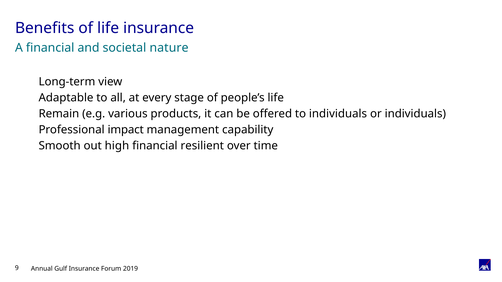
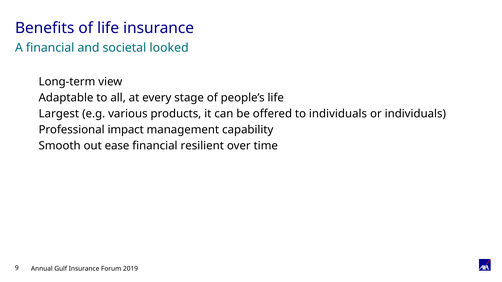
nature: nature -> looked (169, 48)
Remain: Remain -> Largest (59, 114)
high: high -> ease (117, 146)
